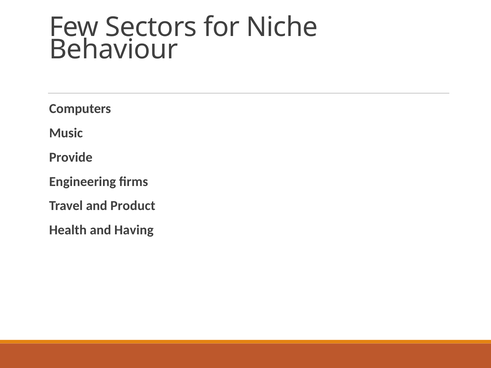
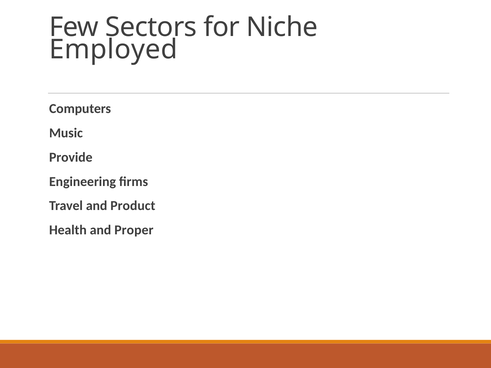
Behaviour: Behaviour -> Employed (113, 50)
Having: Having -> Proper (134, 230)
